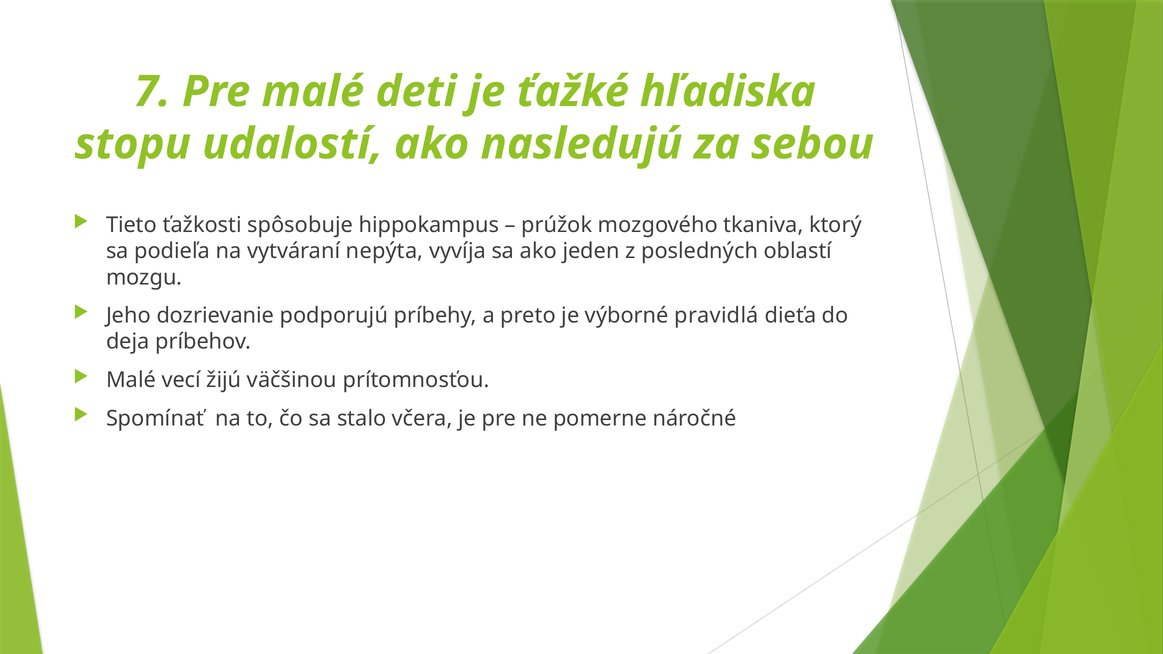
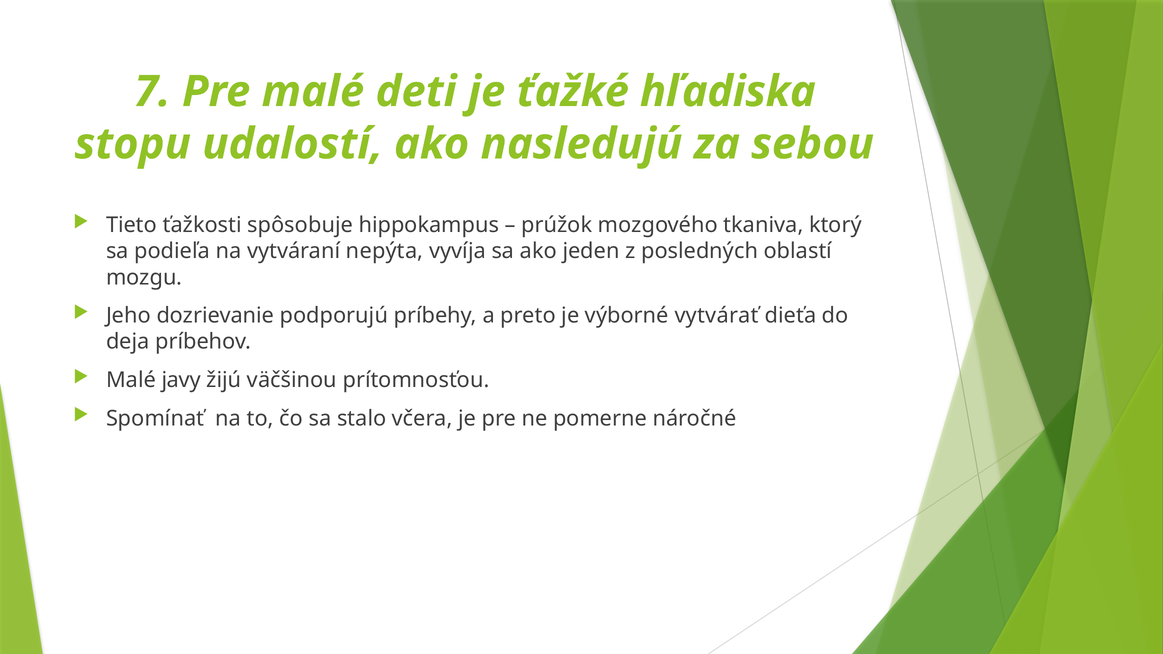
pravidlá: pravidlá -> vytvárať (717, 316)
vecí: vecí -> javy (181, 380)
